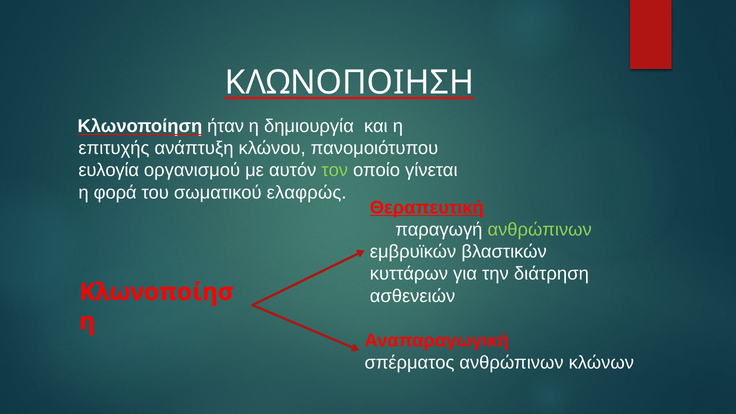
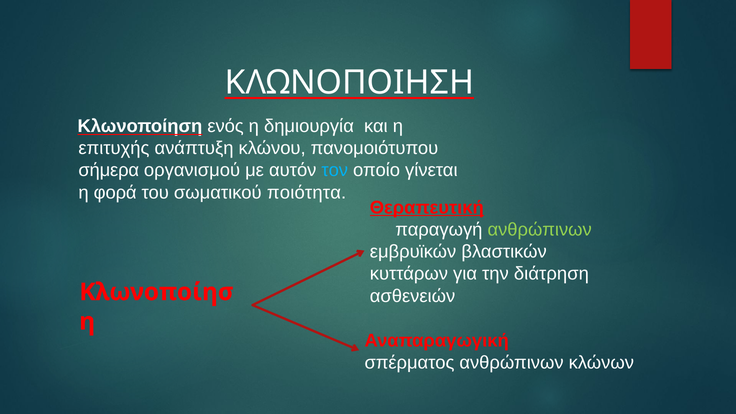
ήταν: ήταν -> ενός (226, 126)
ευλογία: ευλογία -> σήμερα (109, 170)
τον colour: light green -> light blue (335, 170)
ελαφρώς: ελαφρώς -> ποιότητα (307, 192)
